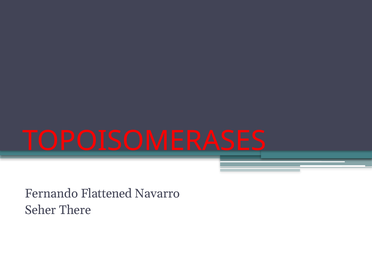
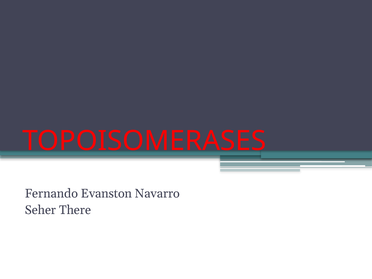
Flattened: Flattened -> Evanston (106, 194)
